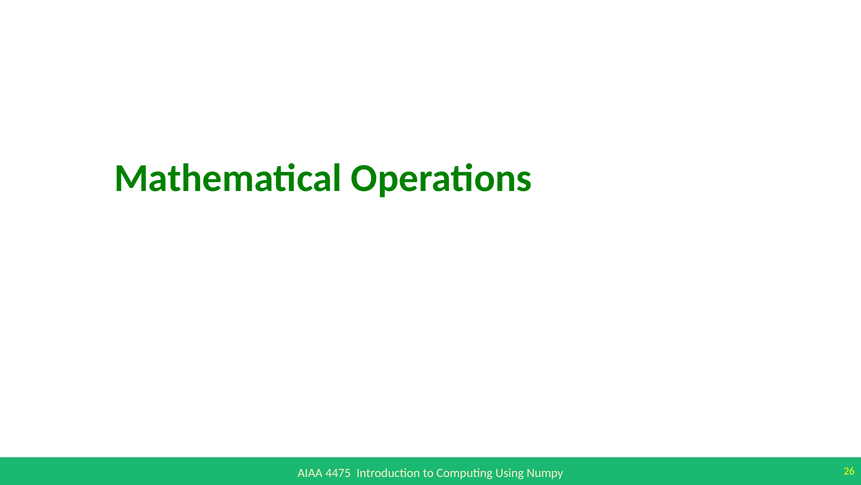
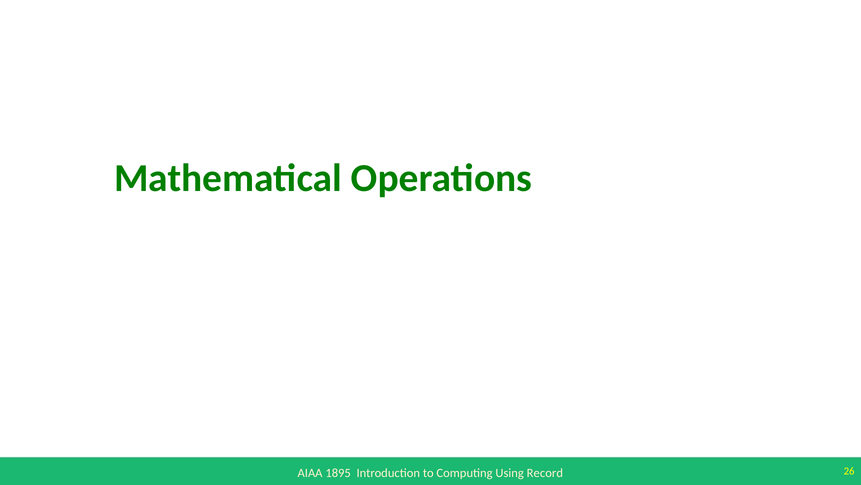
4475: 4475 -> 1895 (338, 472)
Numpy: Numpy -> Record (545, 472)
